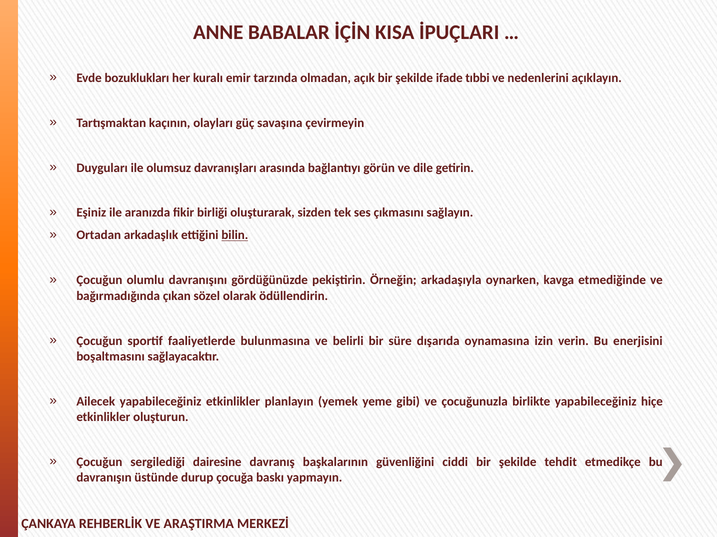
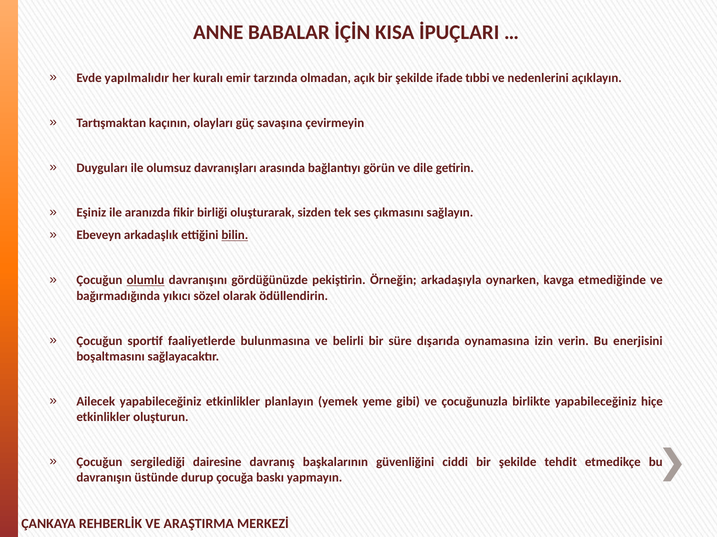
bozuklukları: bozuklukları -> yapılmalıdır (137, 78)
Ortadan: Ortadan -> Ebeveyn (99, 236)
olumlu underline: none -> present (145, 281)
çıkan: çıkan -> yıkıcı (177, 296)
